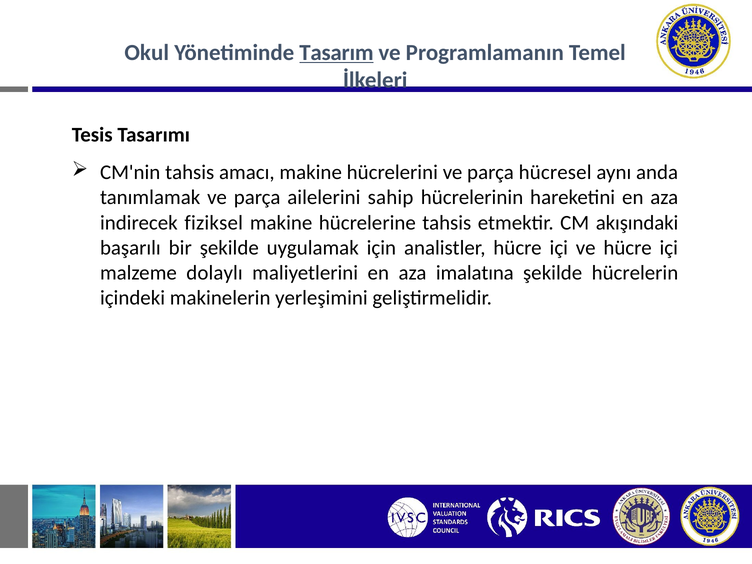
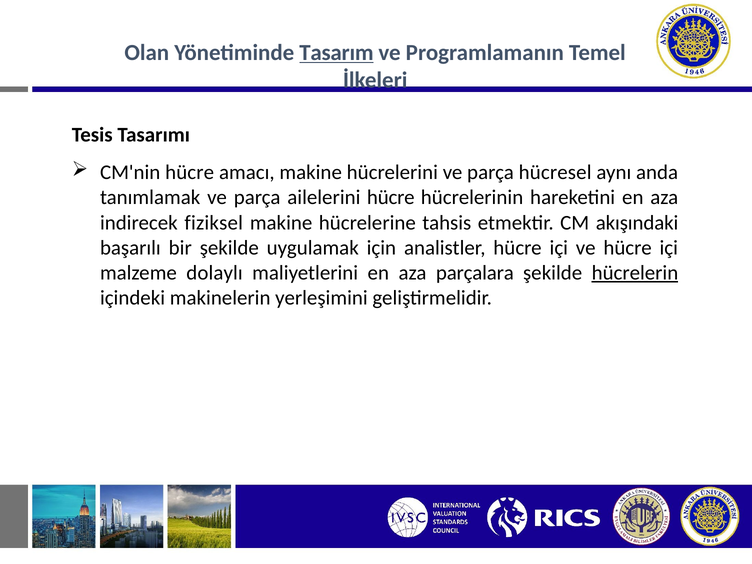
Okul: Okul -> Olan (147, 53)
CM'nin tahsis: tahsis -> hücre (190, 173)
ailelerini sahip: sahip -> hücre (391, 198)
imalatına: imalatına -> parçalara (475, 273)
hücrelerin underline: none -> present (635, 273)
